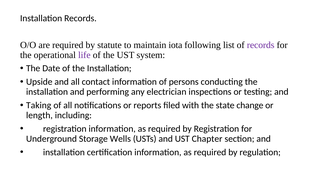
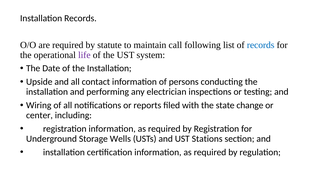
iota: iota -> call (175, 45)
records colour: purple -> blue (261, 45)
Taking: Taking -> Wiring (39, 106)
length: length -> center (39, 116)
Chapter: Chapter -> Stations (207, 139)
